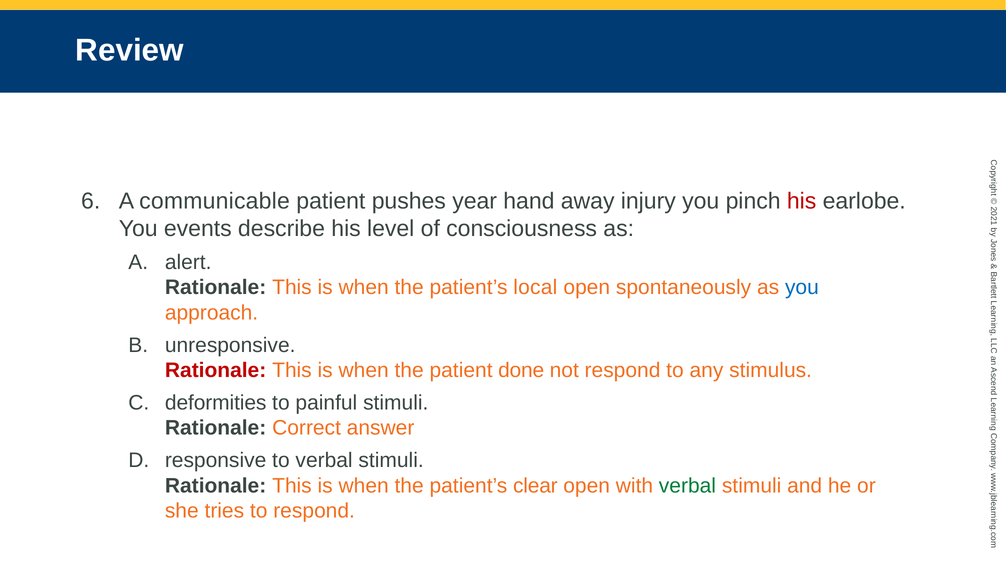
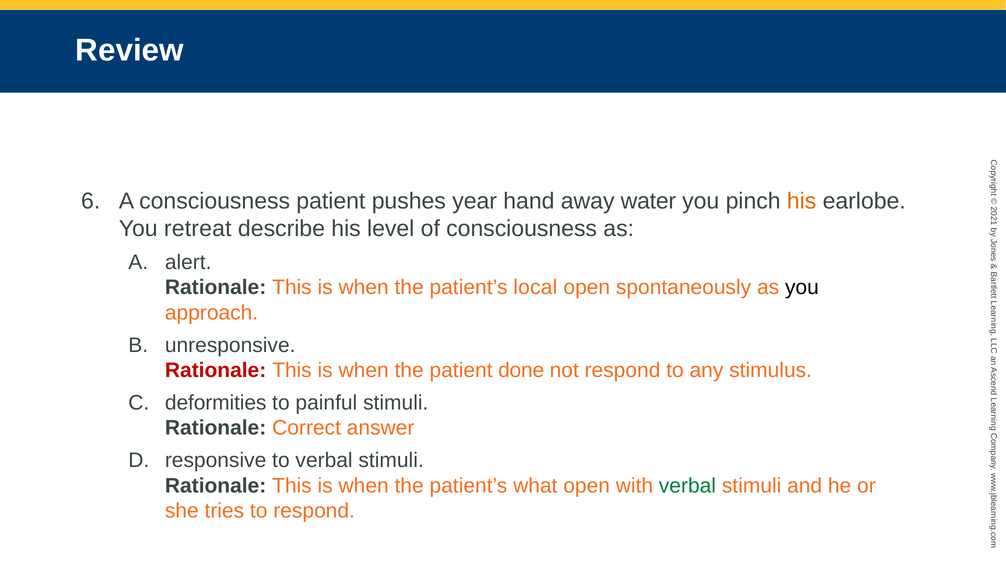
A communicable: communicable -> consciousness (215, 201)
injury: injury -> water (648, 201)
his colour: red -> orange (802, 201)
events: events -> retreat (198, 229)
you colour: blue -> black (802, 287)
clear: clear -> what (535, 486)
